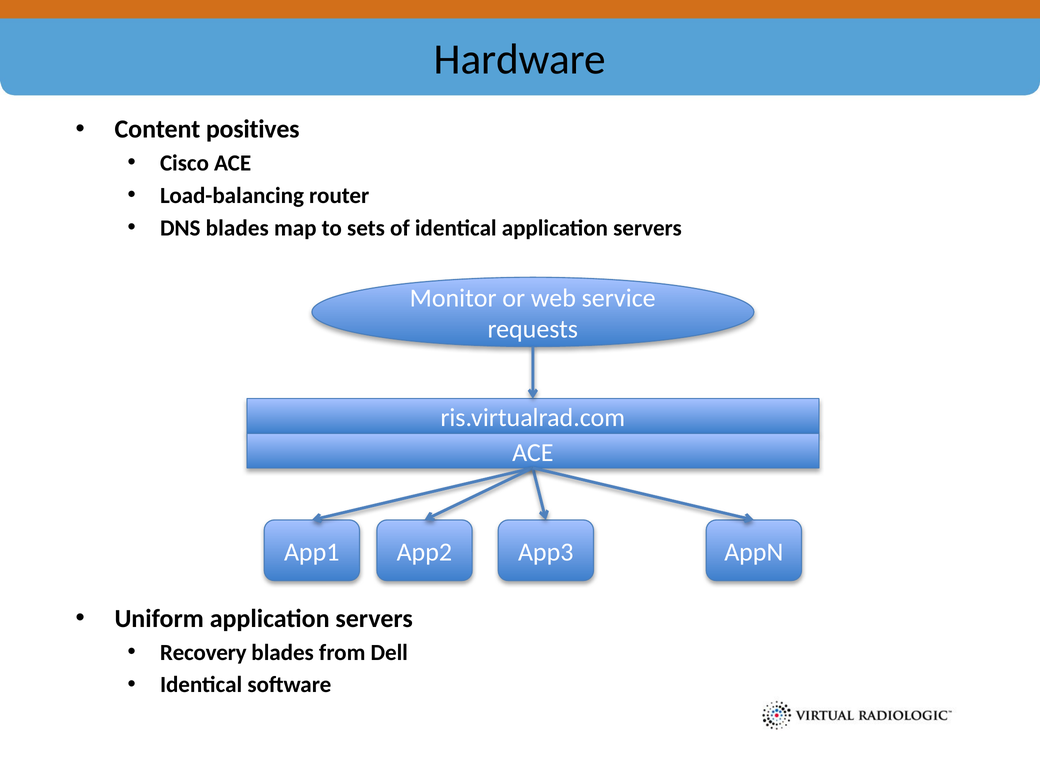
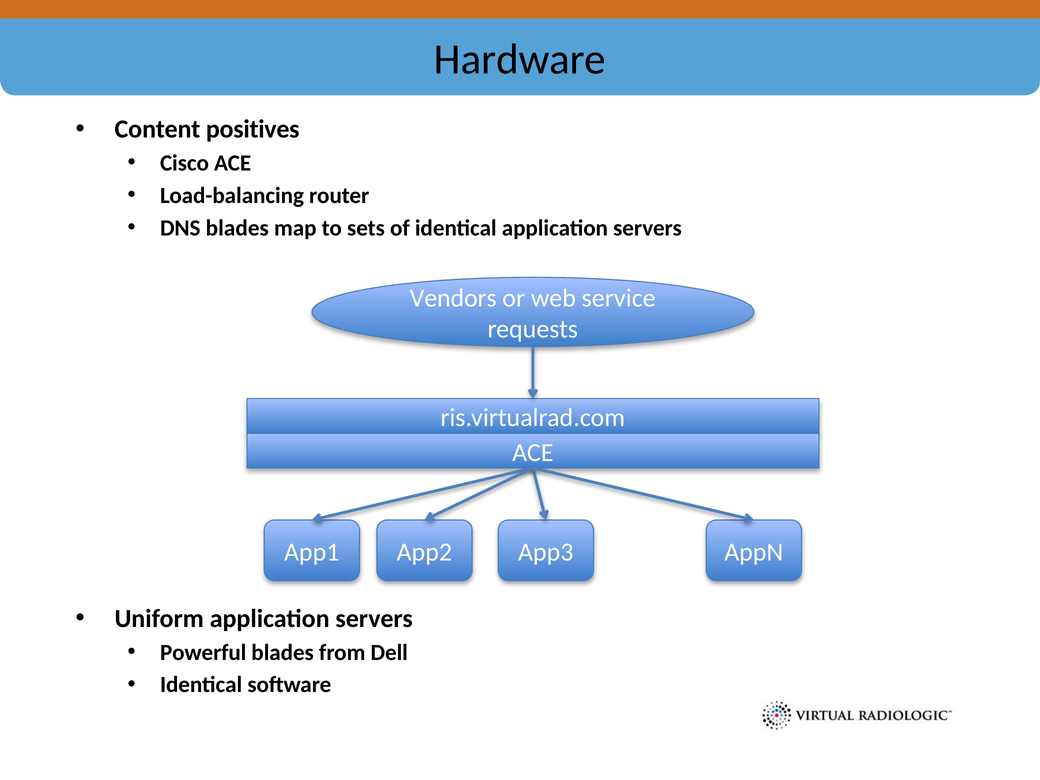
Monitor: Monitor -> Vendors (453, 298)
Recovery: Recovery -> Powerful (203, 652)
